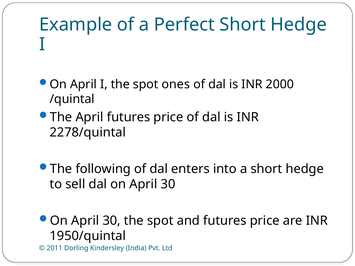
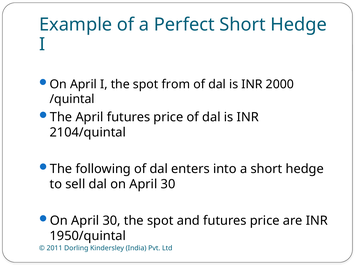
ones: ones -> from (176, 84)
2278/quintal: 2278/quintal -> 2104/quintal (88, 133)
